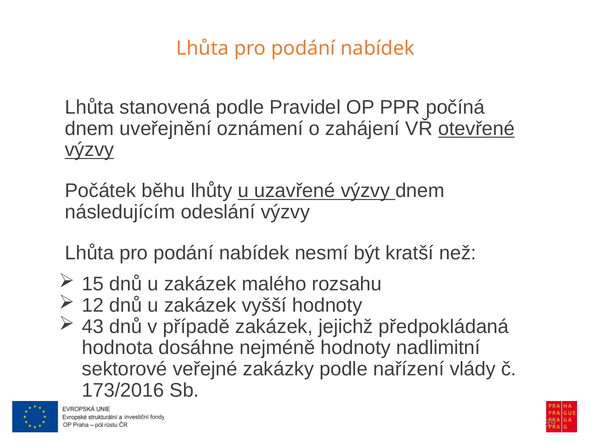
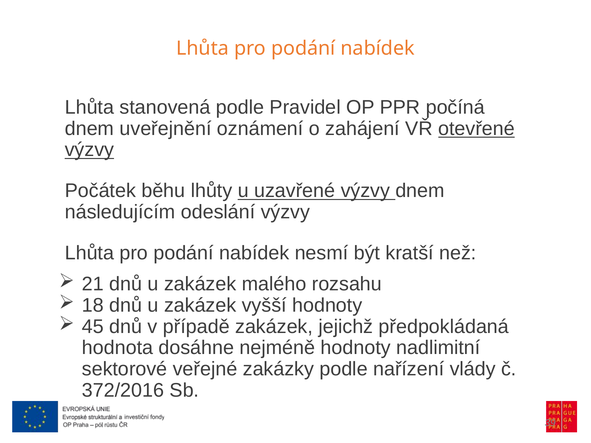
15: 15 -> 21 (93, 284)
12: 12 -> 18 (93, 305)
43: 43 -> 45 (93, 327)
173/2016: 173/2016 -> 372/2016 (123, 391)
